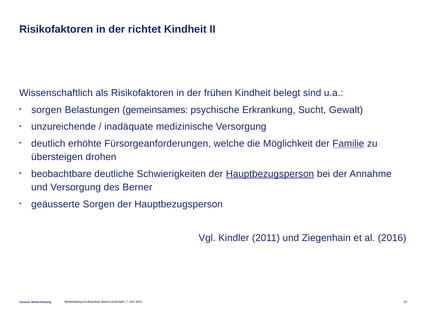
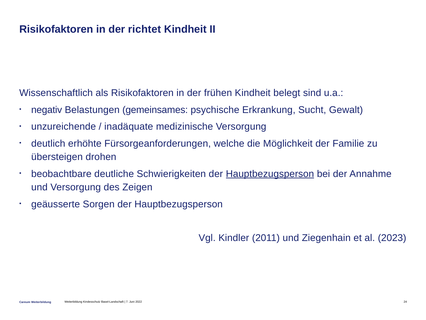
sorgen: sorgen -> negativ (47, 110)
Familie underline: present -> none (348, 143)
Berner: Berner -> Zeigen (137, 187)
2016: 2016 -> 2023 (392, 238)
